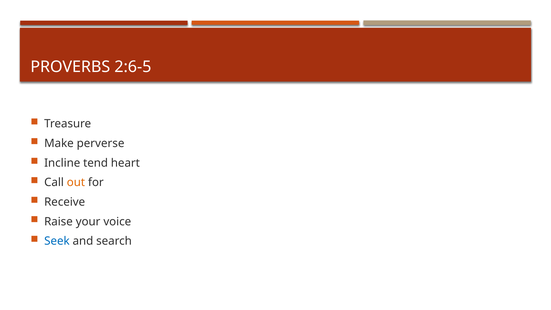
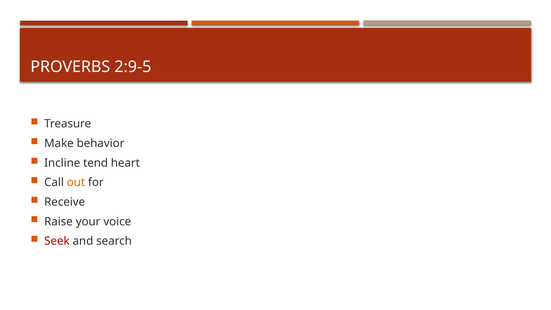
2:6-5: 2:6-5 -> 2:9-5 (133, 67)
perverse: perverse -> behavior (101, 143)
Seek colour: blue -> red (57, 241)
